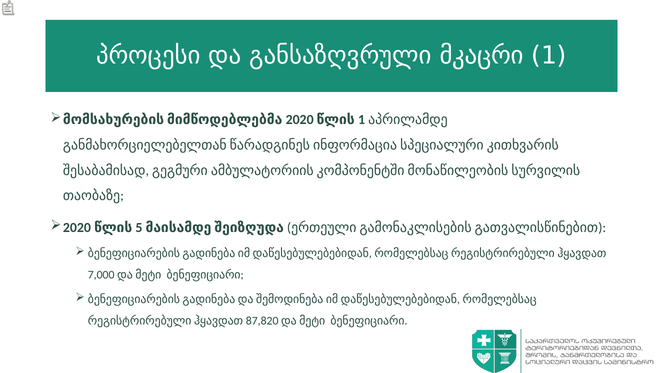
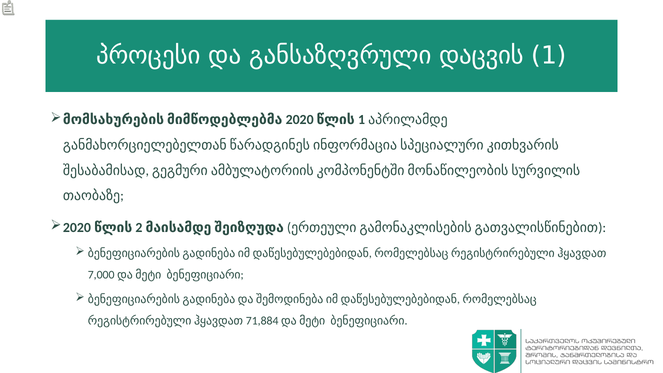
მკაცრი: მკაცრი -> დაცვის (482, 56)
5: 5 -> 2 (139, 227)
87,820: 87,820 -> 71,884 (262, 321)
